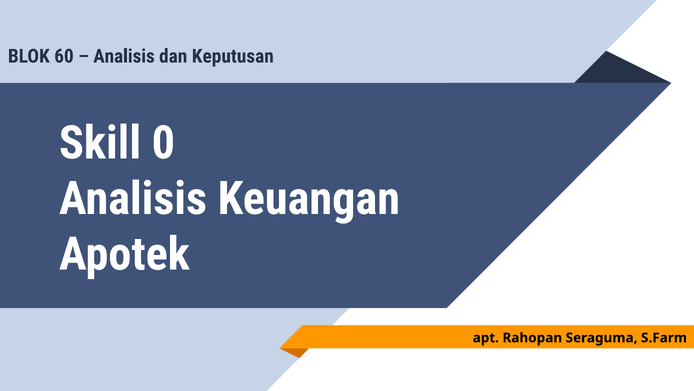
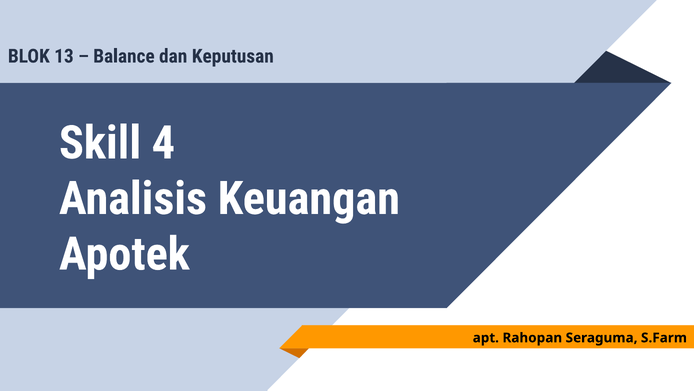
60: 60 -> 13 (64, 56)
Analisis: Analisis -> Balance (124, 56)
0: 0 -> 4 (163, 143)
